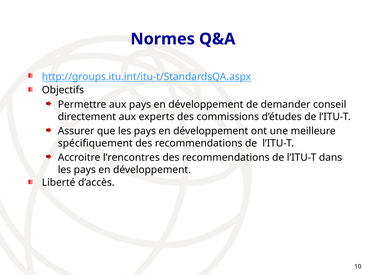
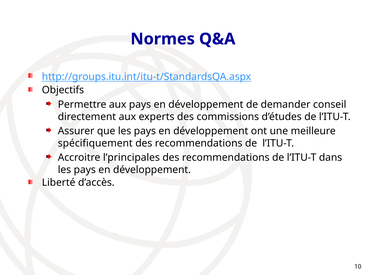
l’rencontres: l’rencontres -> l’principales (131, 157)
